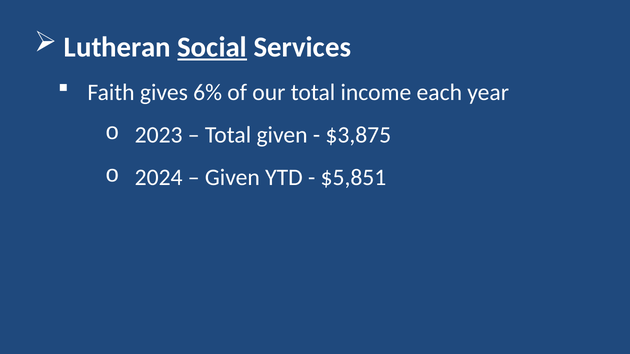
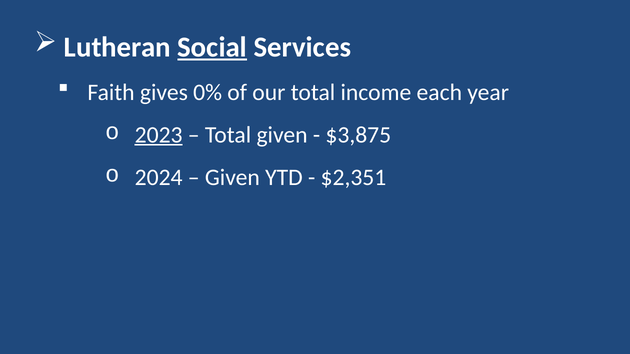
6%: 6% -> 0% (208, 92)
2023 underline: none -> present (159, 135)
$5,851: $5,851 -> $2,351 (353, 177)
